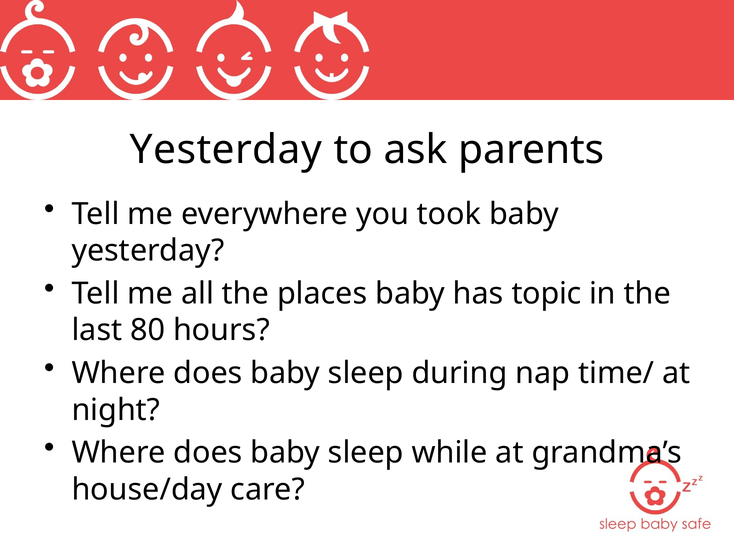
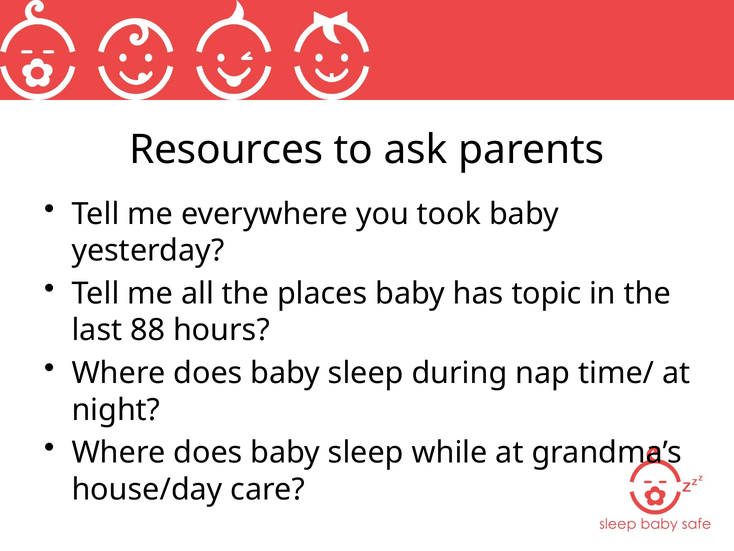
Yesterday: Yesterday -> Resources (226, 150)
80: 80 -> 88 (148, 330)
